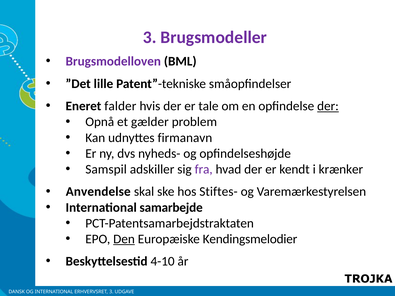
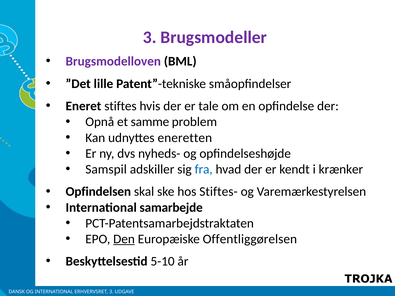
falder: falder -> stiftes (120, 106)
der underline: present -> none (328, 106)
gælder: gælder -> samme (150, 122)
firmanavn: firmanavn -> eneretten (185, 138)
fra colour: purple -> blue (204, 169)
Anvendelse: Anvendelse -> Opfindelsen (98, 192)
Kendingsmelodier: Kendingsmelodier -> Offentliggørelsen (250, 239)
4-10: 4-10 -> 5-10 (163, 262)
